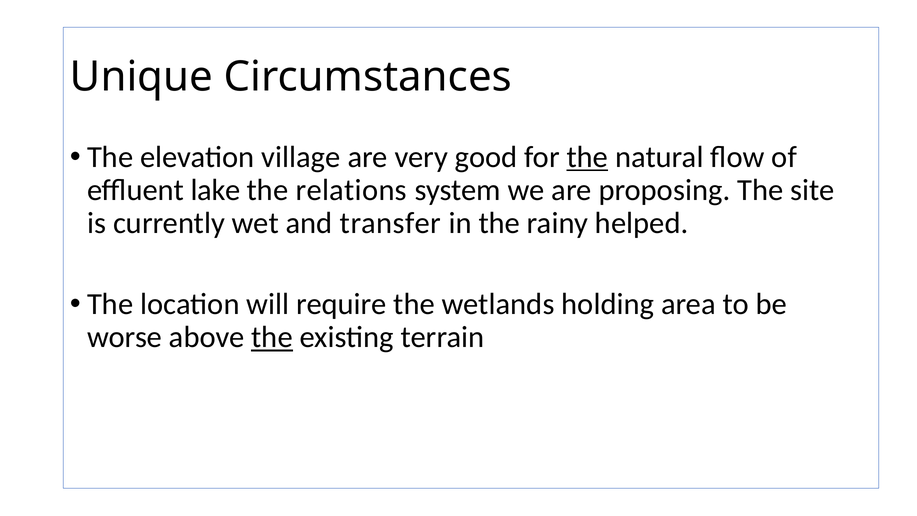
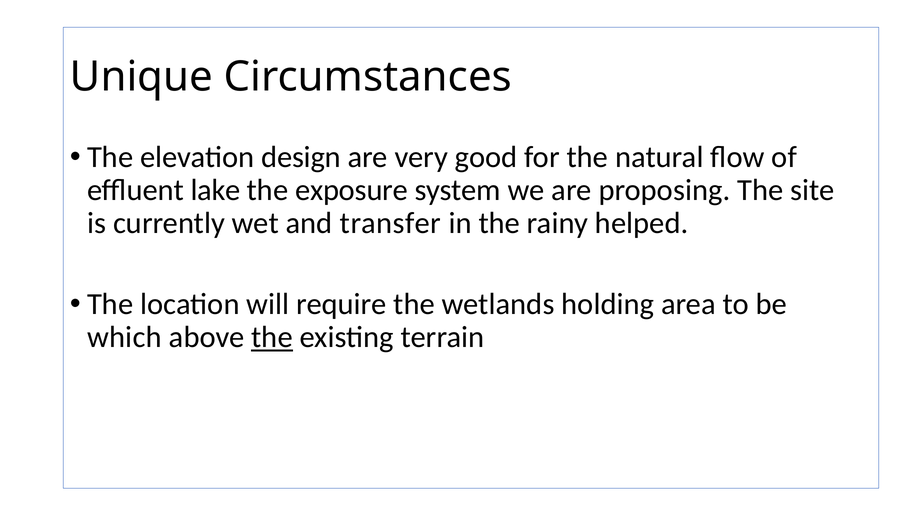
village: village -> design (301, 157)
the underline: present -> none (587, 157)
relations: relations -> exposure (352, 190)
worse: worse -> which (124, 337)
